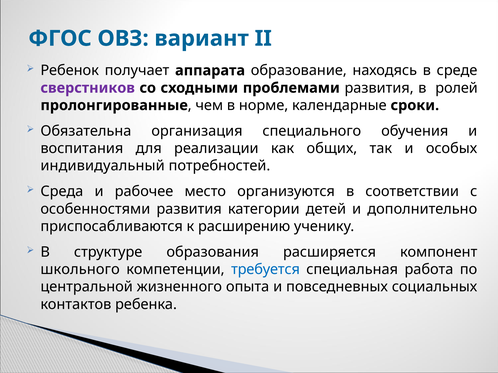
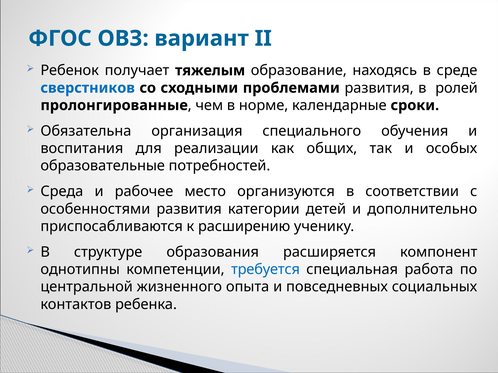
аппарата: аппарата -> тяжелым (210, 71)
сверстников colour: purple -> blue (88, 88)
индивидуальный: индивидуальный -> образовательные (103, 166)
школьного: школьного -> однотипны (80, 270)
